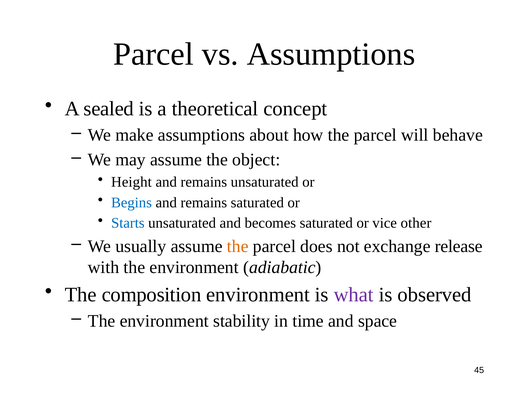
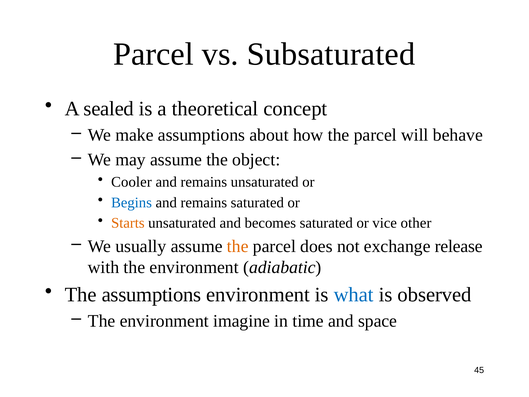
vs Assumptions: Assumptions -> Subsaturated (331, 54)
Height: Height -> Cooler (131, 182)
Starts colour: blue -> orange (128, 223)
The composition: composition -> assumptions (152, 294)
what colour: purple -> blue (354, 294)
stability: stability -> imagine (242, 321)
